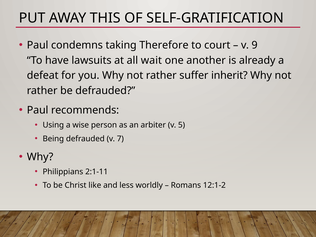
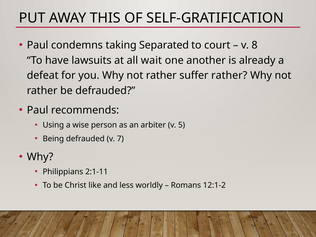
Therefore: Therefore -> Separated (164, 45)
9: 9 -> 8 (255, 45)
suffer inherit: inherit -> rather (229, 75)
